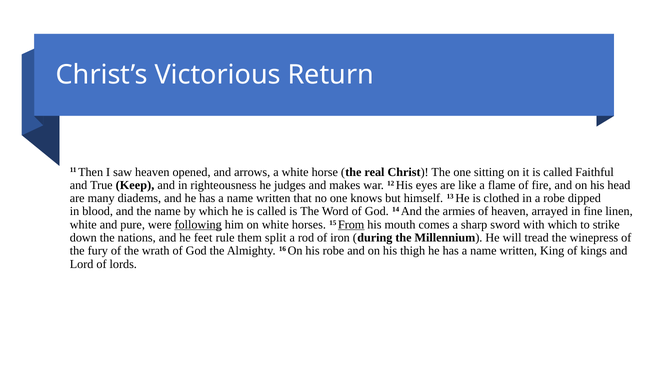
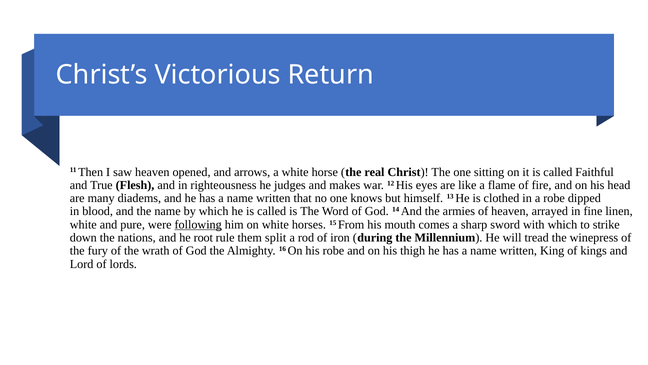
Keep: Keep -> Flesh (135, 185)
From underline: present -> none (351, 224)
feet: feet -> root (203, 237)
